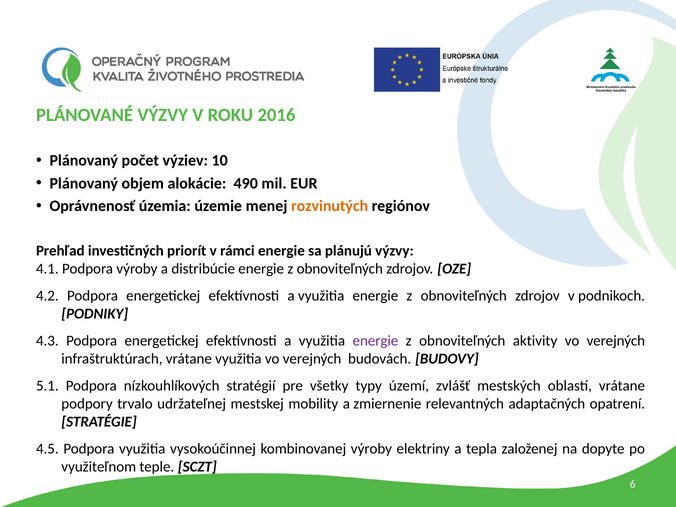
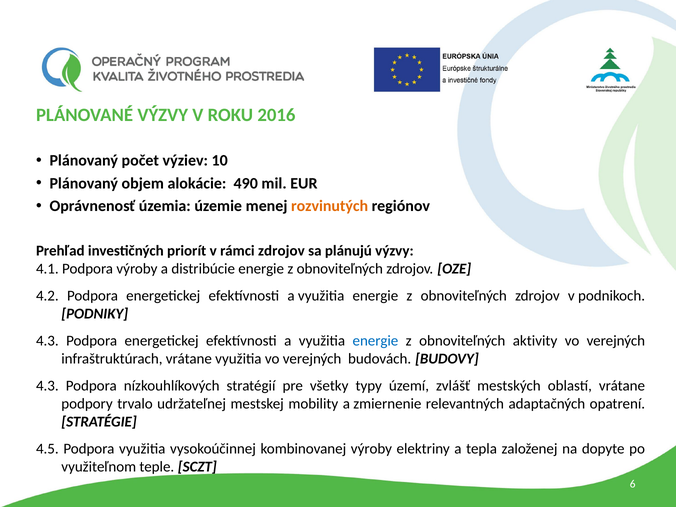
rámci energie: energie -> zdrojov (281, 251)
energie colour: purple -> blue (375, 341)
5.1: 5.1 -> 4.3 (47, 386)
